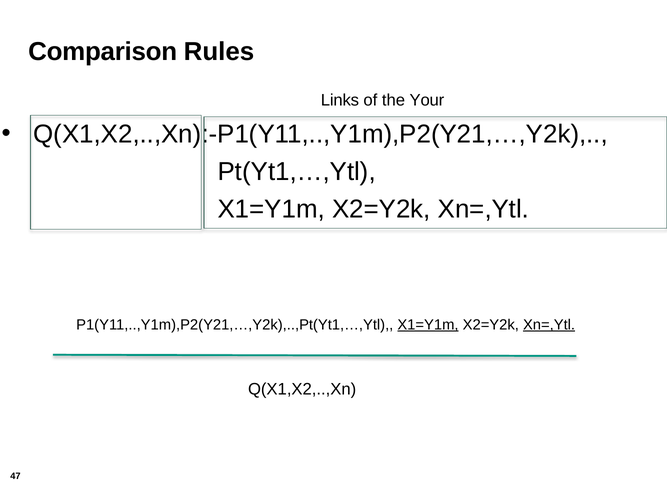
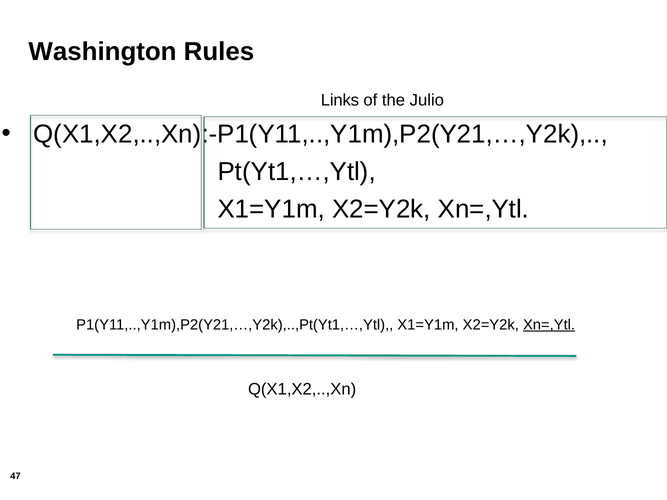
Comparison: Comparison -> Washington (103, 52)
Your: Your -> Julio (427, 100)
X1=Y1m underline: present -> none (428, 325)
